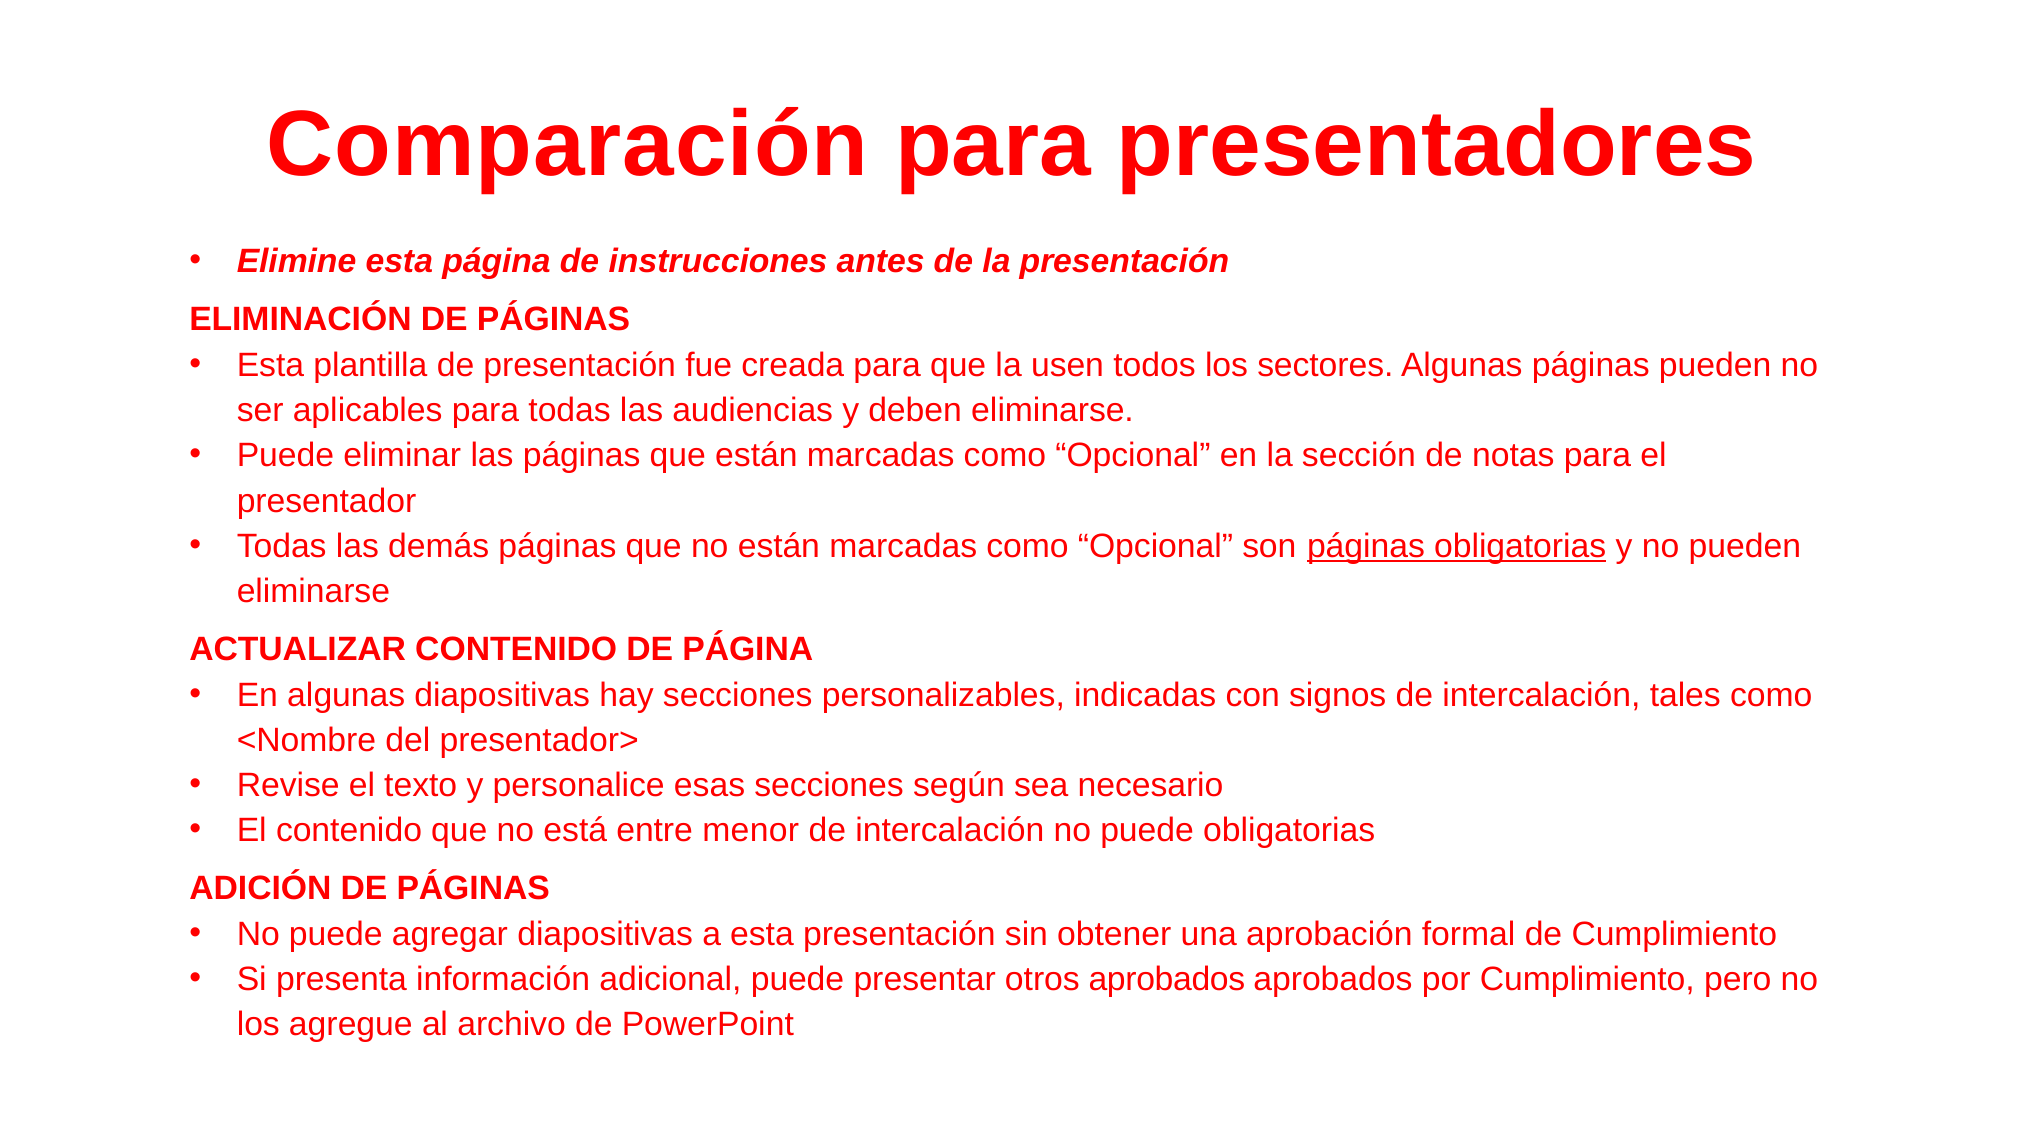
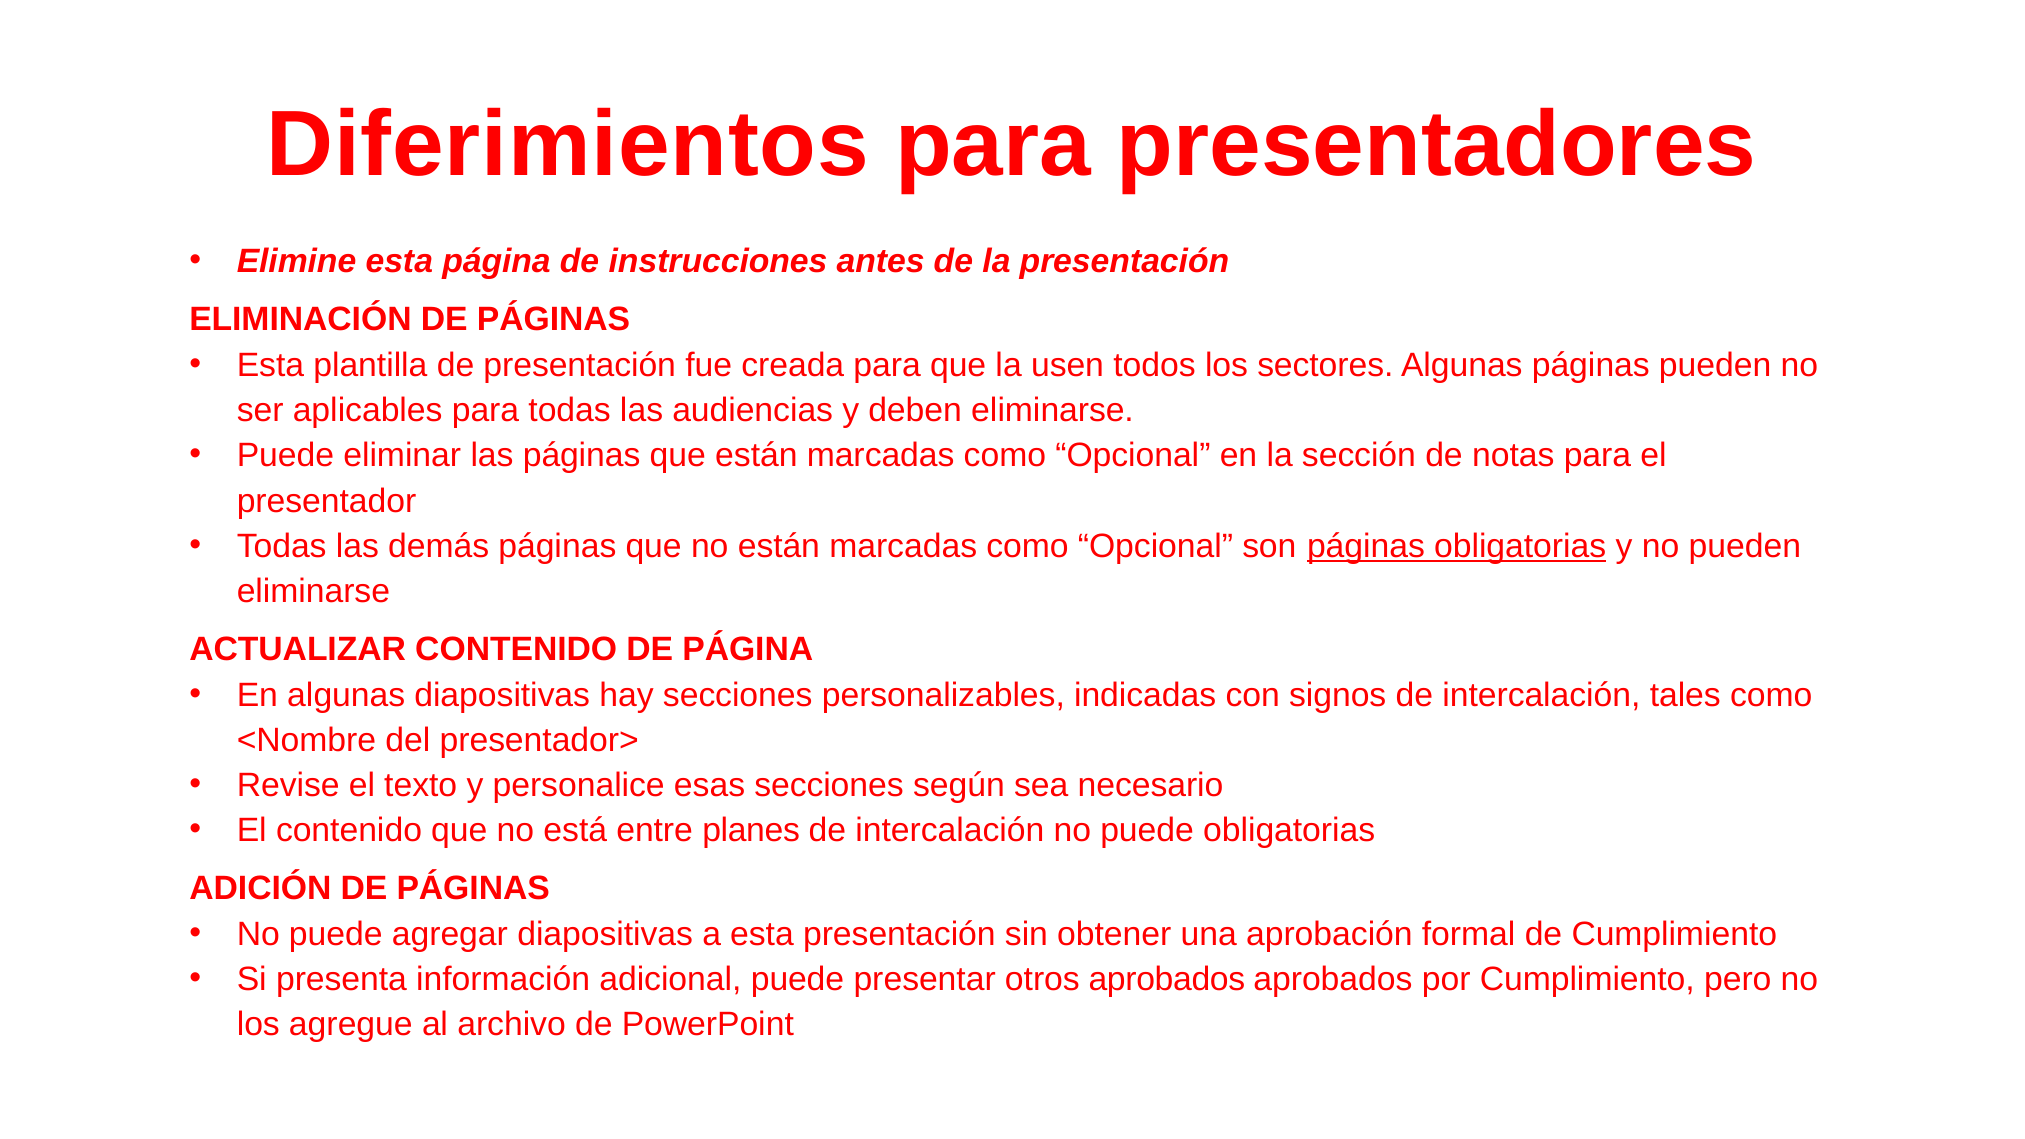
Comparación: Comparación -> Diferimientos (568, 145)
menor: menor -> planes (751, 831)
